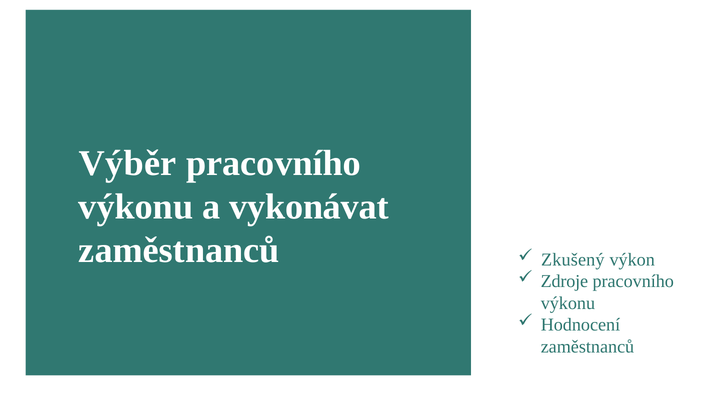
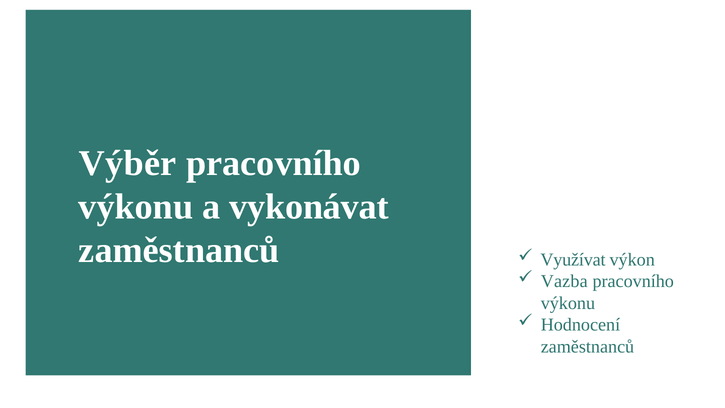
Zkušený: Zkušený -> Využívat (573, 260)
Zdroje: Zdroje -> Vazba (564, 281)
